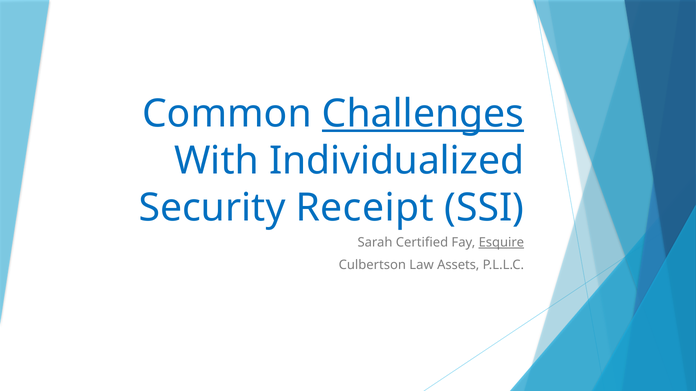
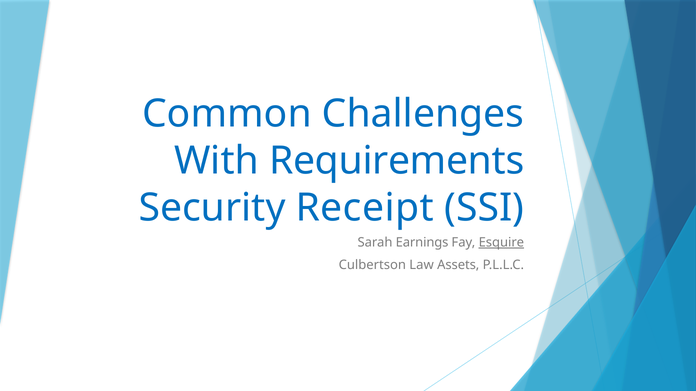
Challenges underline: present -> none (423, 114)
Individualized: Individualized -> Requirements (397, 161)
Certified: Certified -> Earnings (422, 243)
